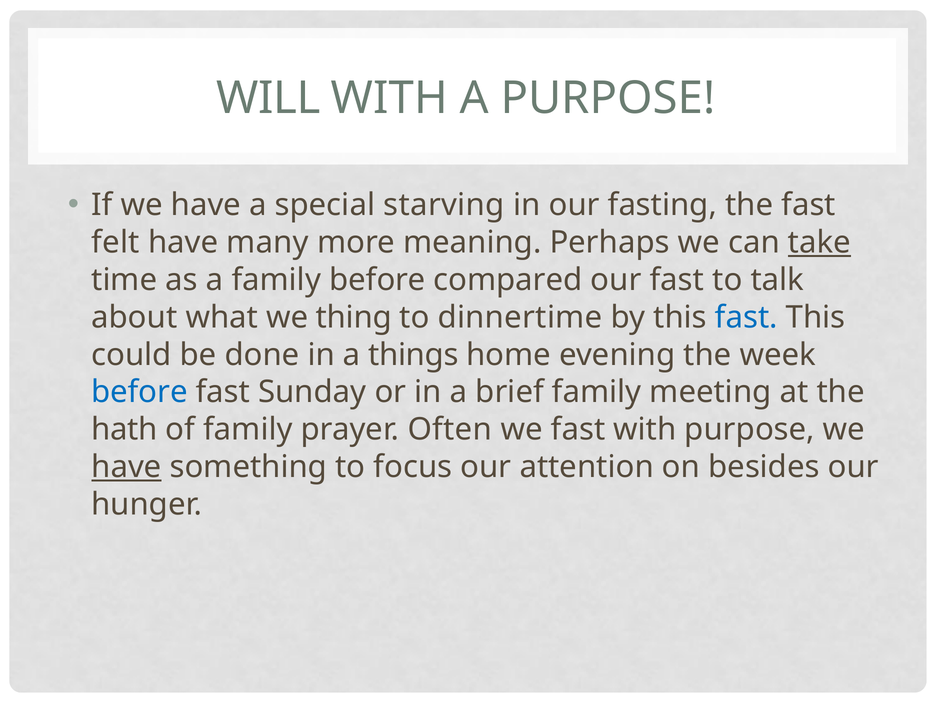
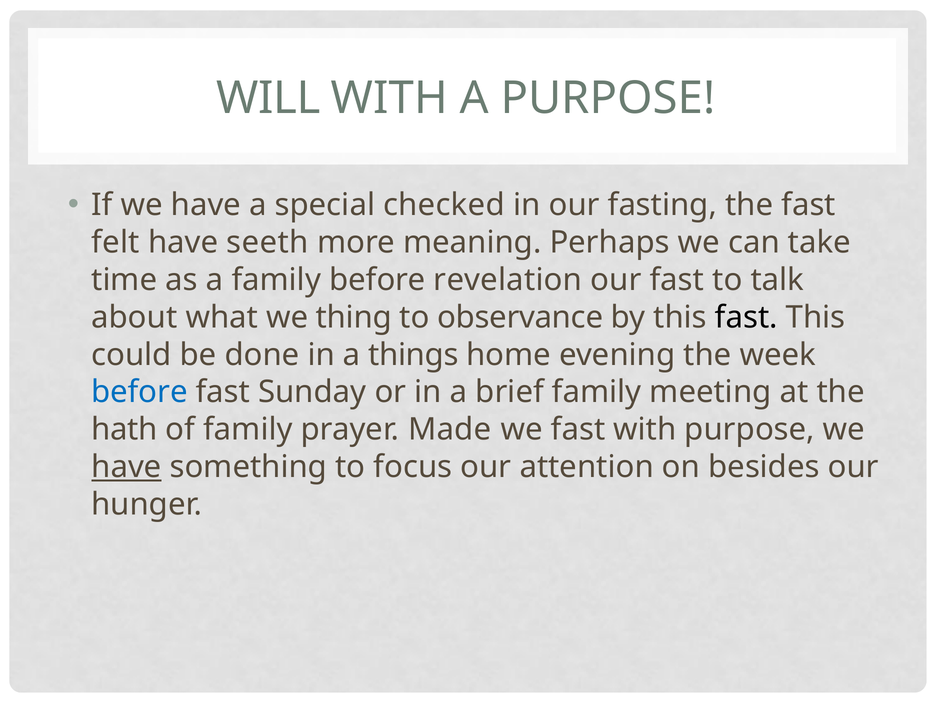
starving: starving -> checked (444, 205)
many: many -> seeth (267, 242)
take underline: present -> none (820, 242)
compared: compared -> revelation (508, 280)
dinnertime: dinnertime -> observance (520, 317)
fast colour: blue -> black (746, 317)
Often: Often -> Made (450, 430)
